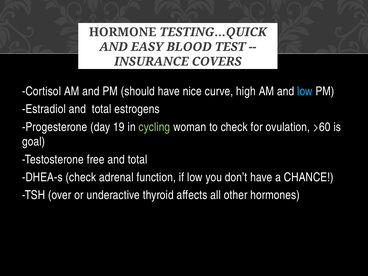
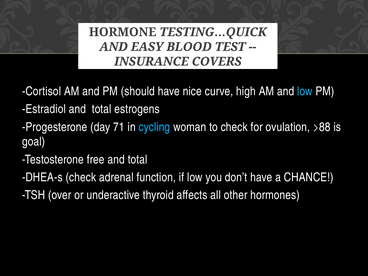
19: 19 -> 71 (119, 127)
cycling colour: light green -> light blue (154, 127)
>60: >60 -> >88 (322, 127)
